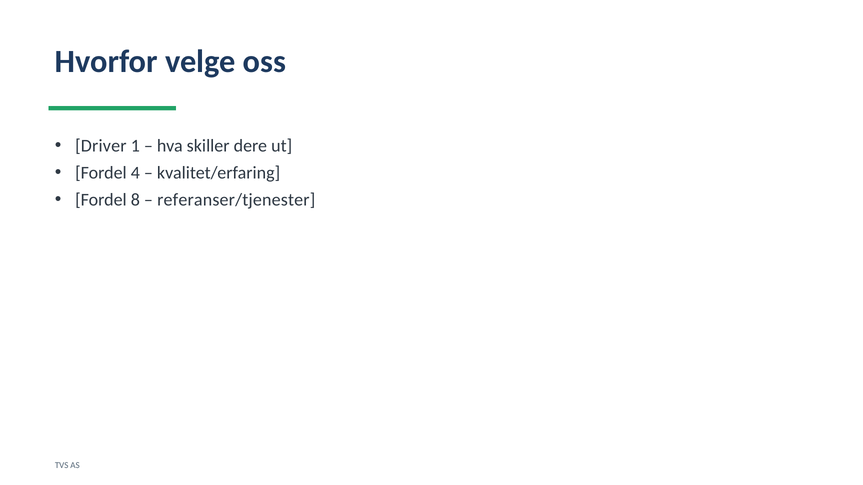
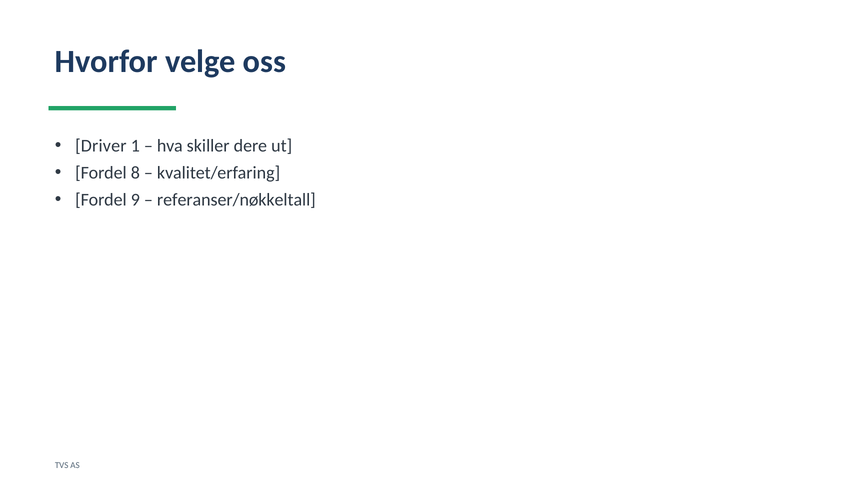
4: 4 -> 8 (135, 173)
8: 8 -> 9 (135, 200)
referanser/tjenester: referanser/tjenester -> referanser/nøkkeltall (236, 200)
